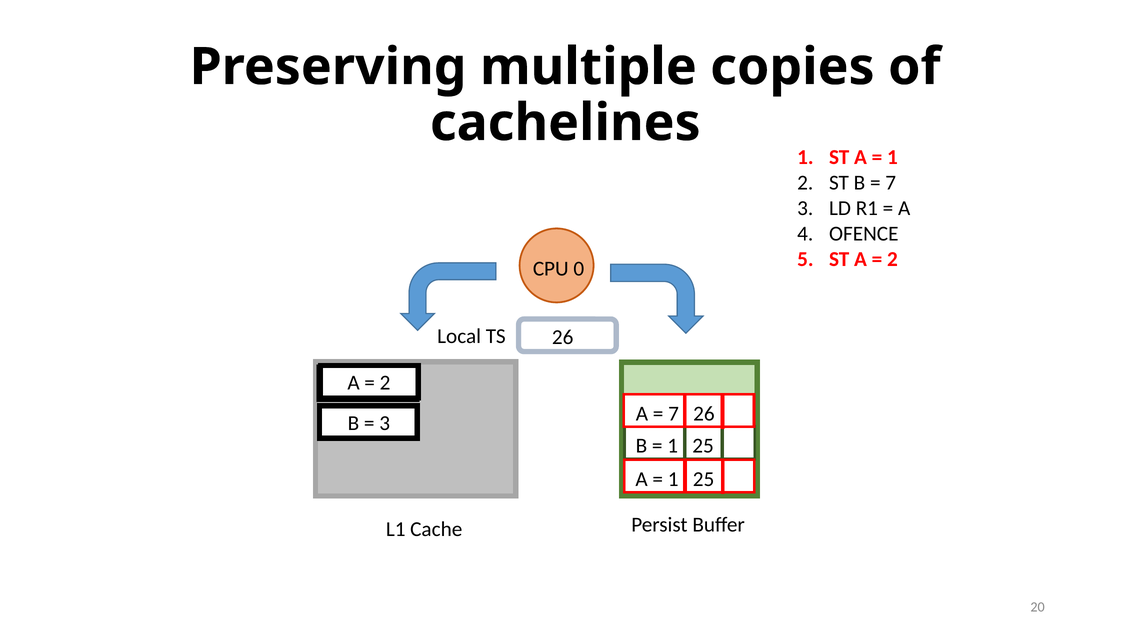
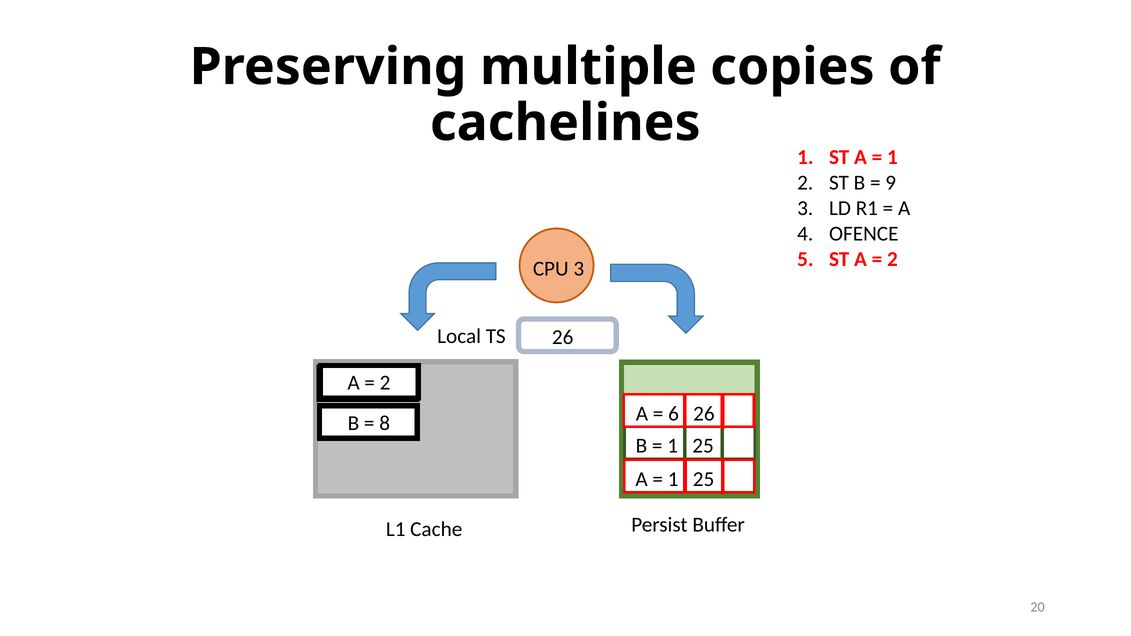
7: 7 -> 9 (891, 183)
CPU 0: 0 -> 3 (579, 269)
7: 7 -> 6 (673, 414)
3: 3 -> 8 (385, 423)
